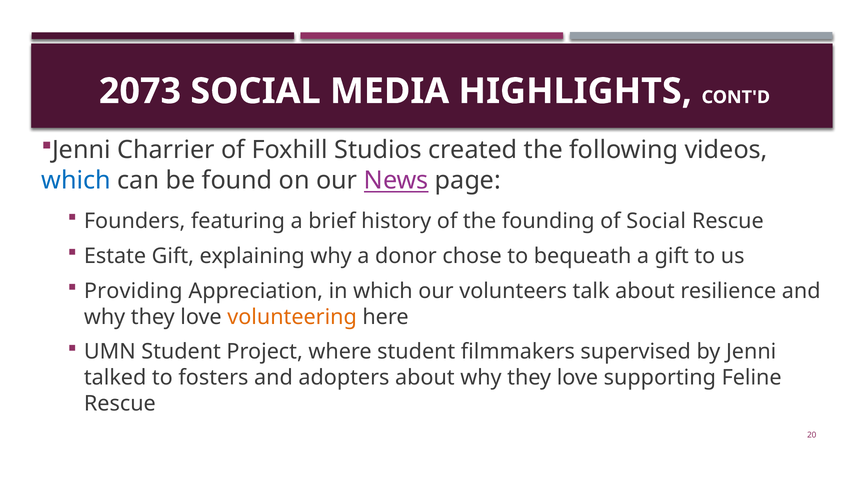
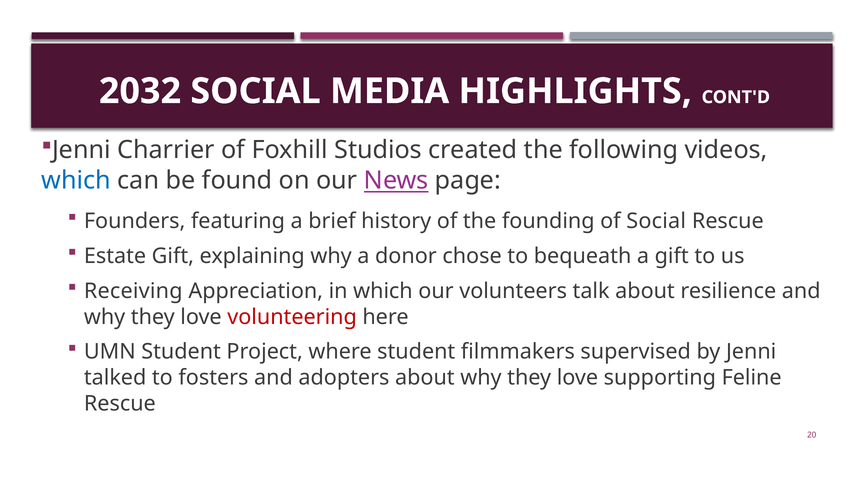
2073: 2073 -> 2032 (140, 91)
Providing: Providing -> Receiving (133, 291)
volunteering colour: orange -> red (292, 317)
